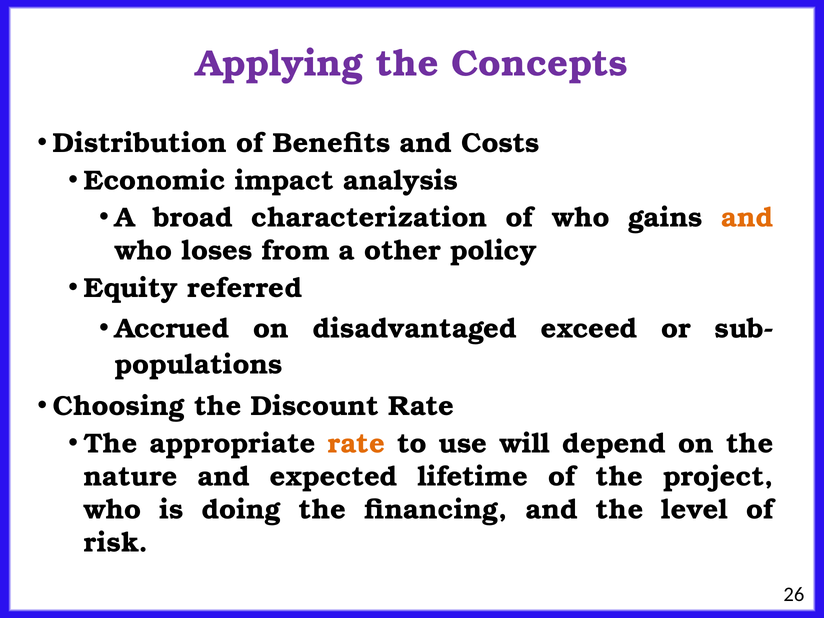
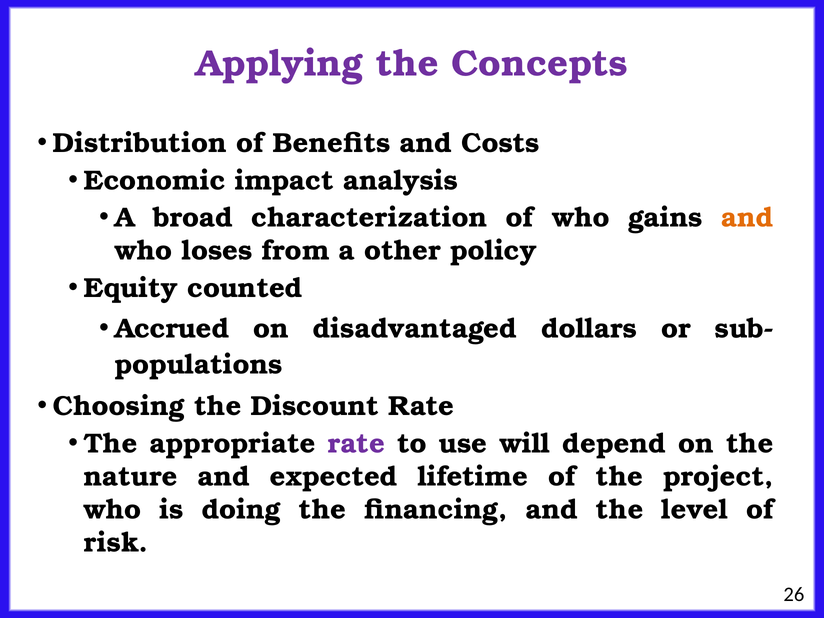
referred: referred -> counted (245, 288)
exceed: exceed -> dollars (589, 329)
rate colour: orange -> purple (356, 444)
